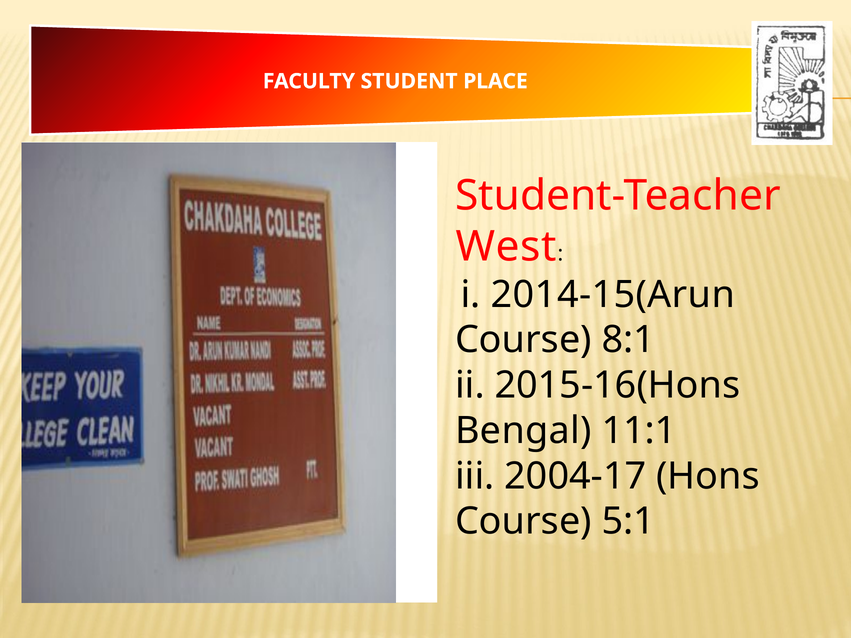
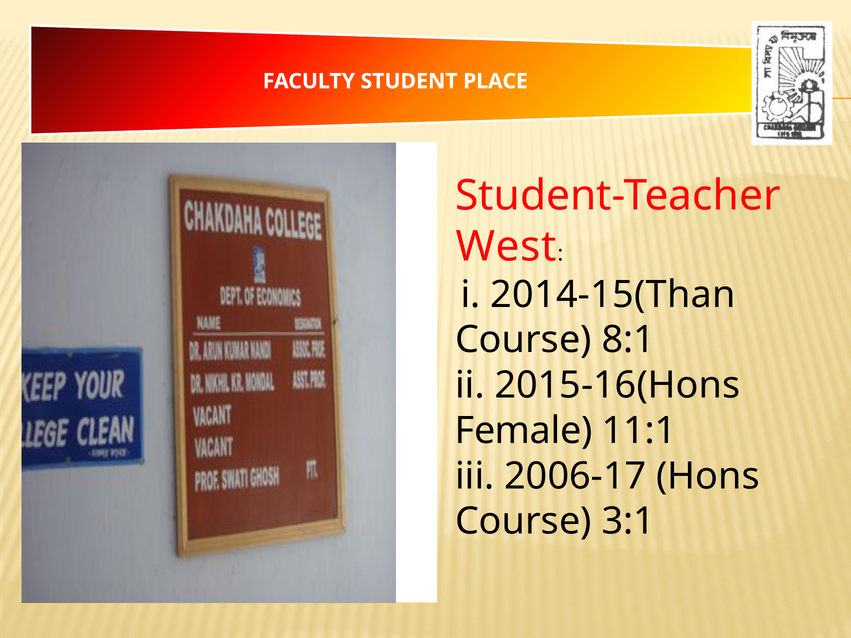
2014-15(Arun: 2014-15(Arun -> 2014-15(Than (613, 295)
Bengal: Bengal -> Female (524, 431)
2004-17: 2004-17 -> 2006-17 (575, 476)
5:1: 5:1 -> 3:1 (628, 522)
